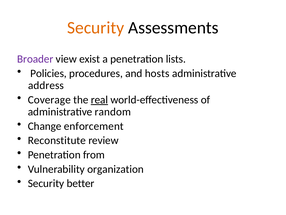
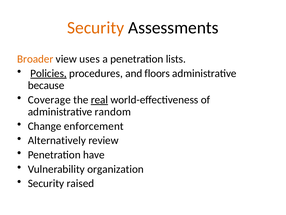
Broader colour: purple -> orange (35, 59)
exist: exist -> uses (90, 59)
Policies underline: none -> present (49, 73)
hosts: hosts -> floors (157, 73)
address: address -> because (46, 85)
Reconstitute: Reconstitute -> Alternatively (57, 140)
from: from -> have (94, 154)
better: better -> raised (80, 183)
